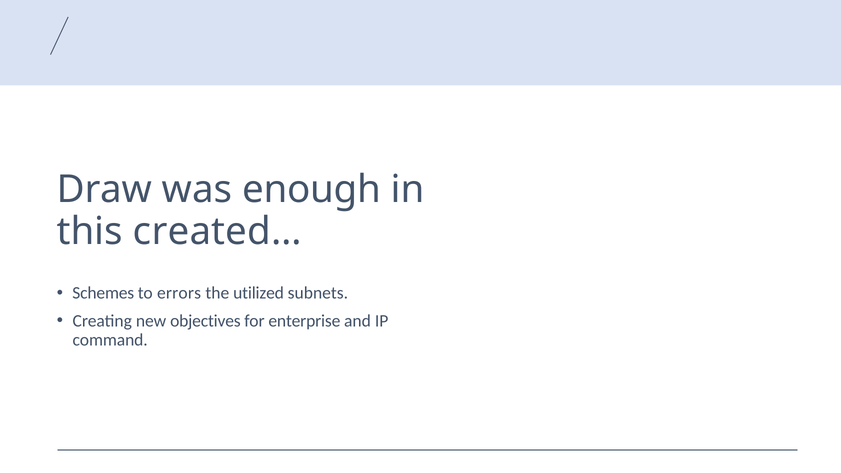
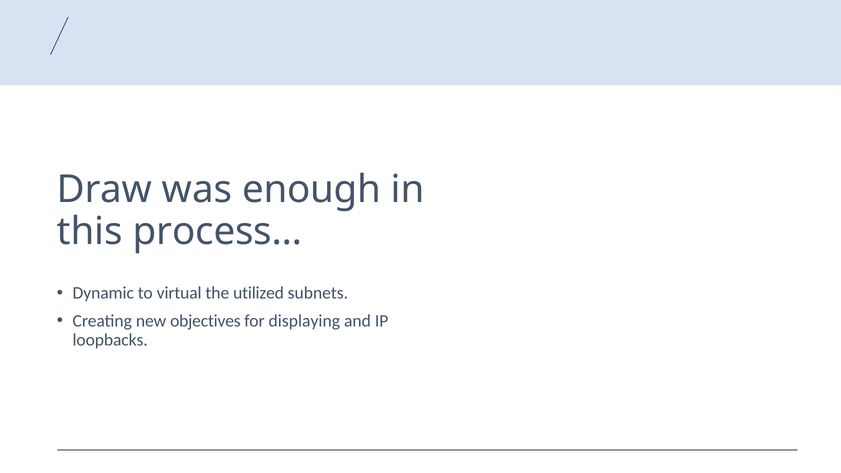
created…: created… -> process… (217, 231)
Schemes: Schemes -> Dynamic (103, 293)
errors: errors -> virtual (179, 293)
enterprise: enterprise -> displaying (304, 321)
command: command -> loopbacks (110, 340)
